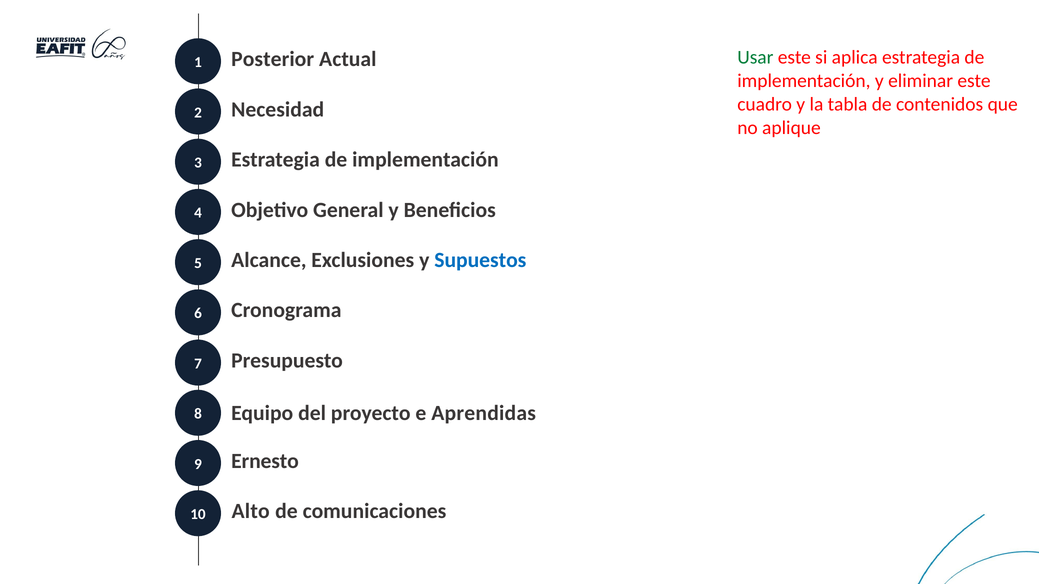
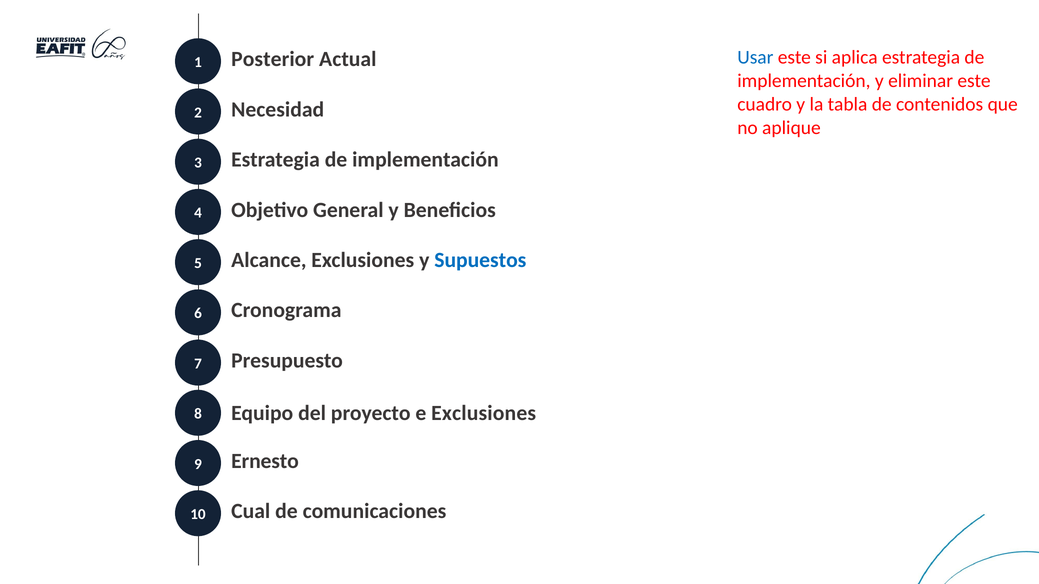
Usar colour: green -> blue (755, 58)
e Aprendidas: Aprendidas -> Exclusiones (484, 413)
Alto: Alto -> Cual (251, 512)
